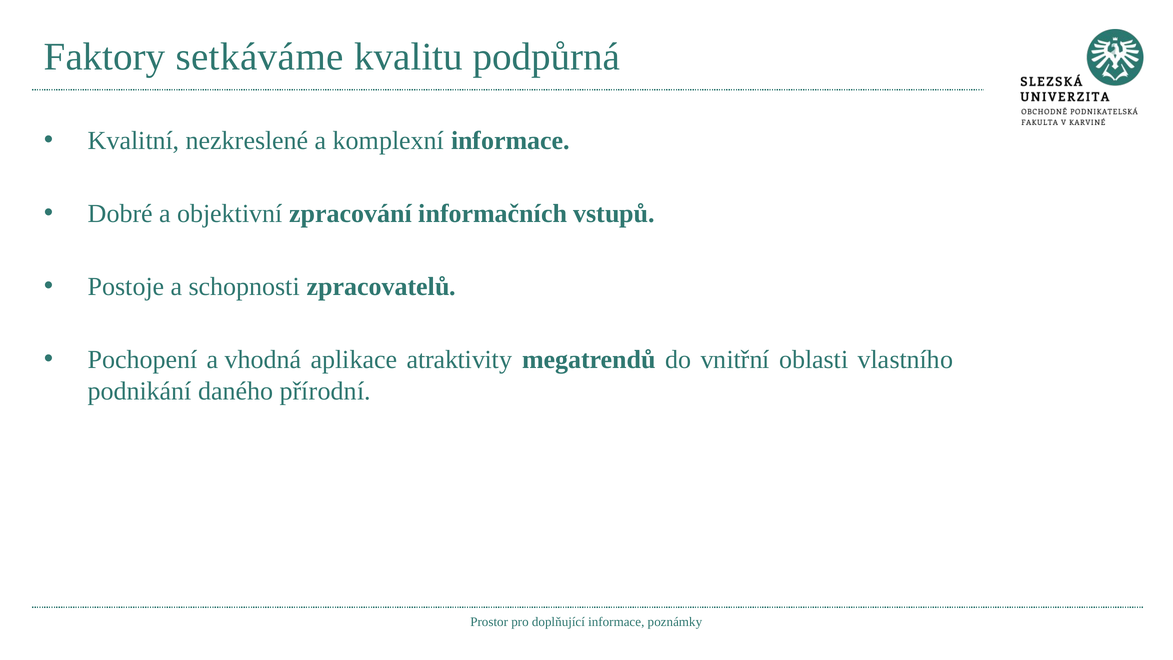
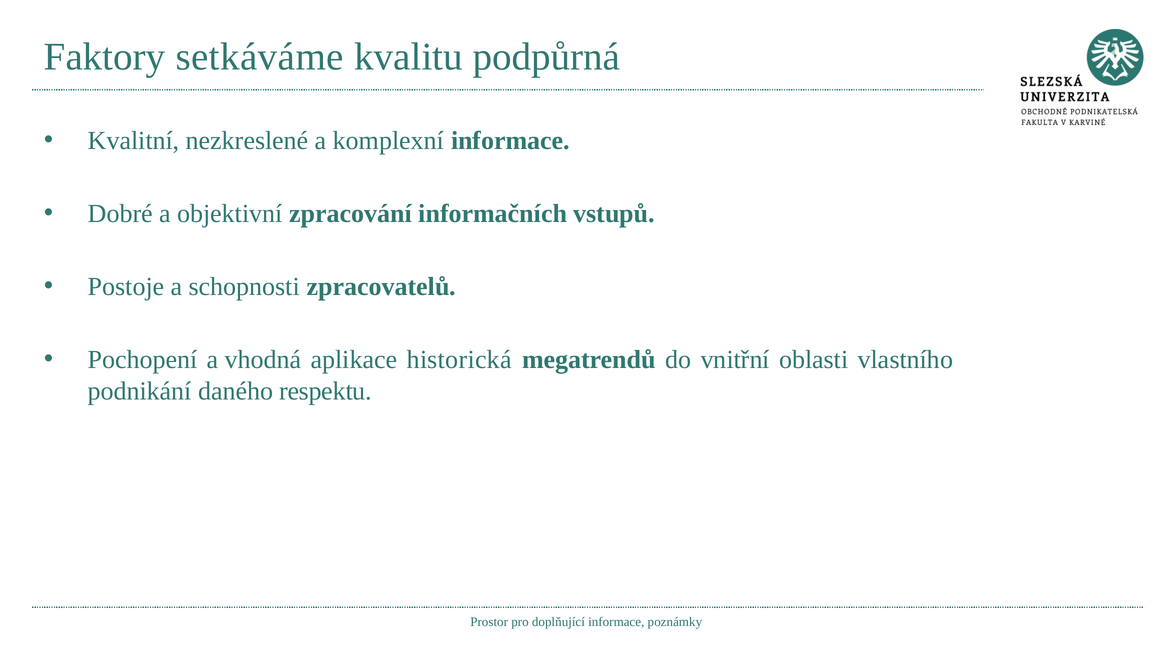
atraktivity: atraktivity -> historická (459, 360)
přírodní: přírodní -> respektu (325, 391)
